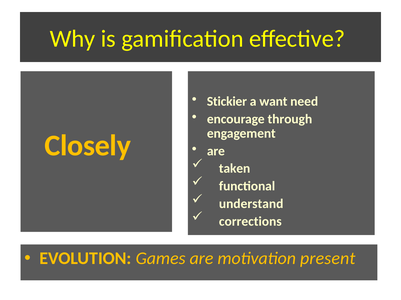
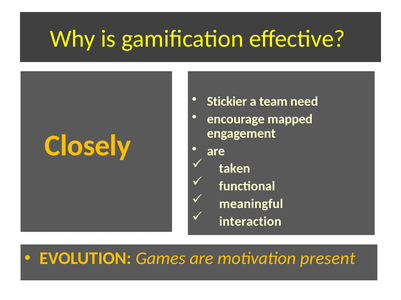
want: want -> team (273, 102)
through: through -> mapped (290, 119)
understand: understand -> meaningful (251, 204)
corrections: corrections -> interaction (250, 222)
